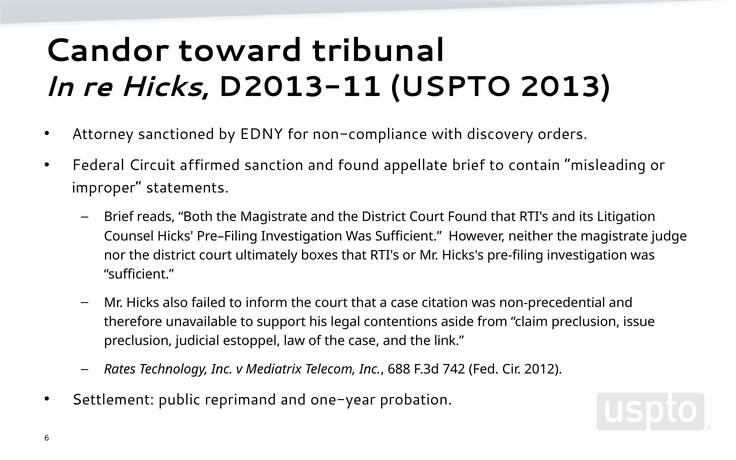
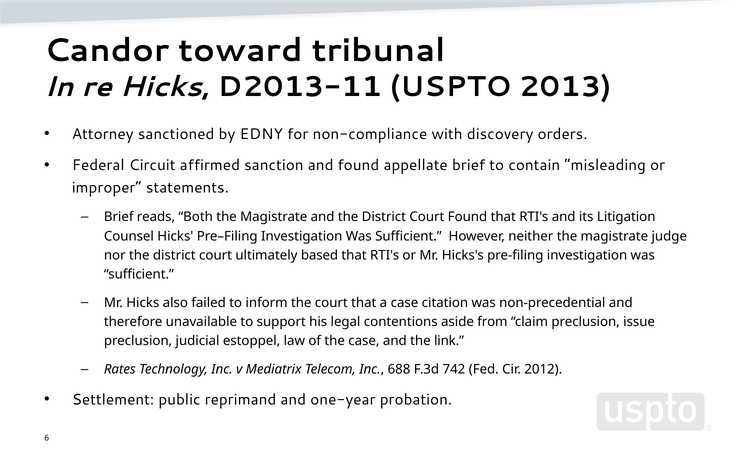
boxes: boxes -> based (320, 255)
